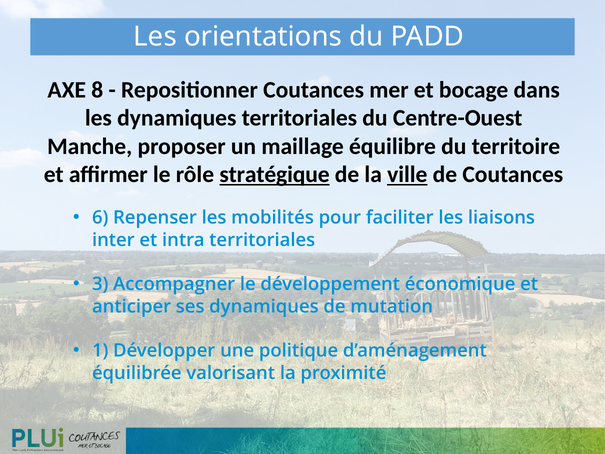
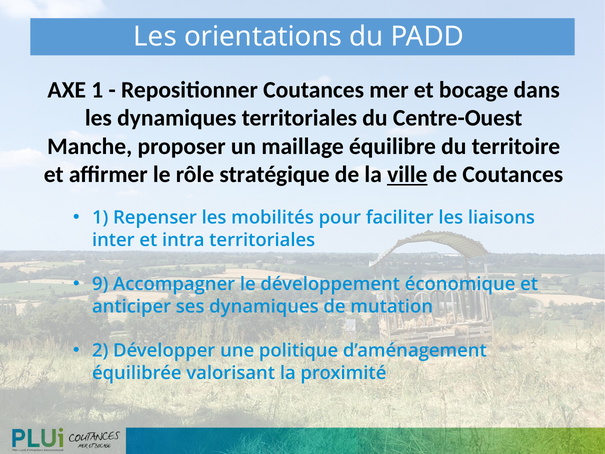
AXE 8: 8 -> 1 (97, 90)
stratégique underline: present -> none (275, 175)
6: 6 -> 1 (100, 218)
3: 3 -> 9 (100, 284)
1: 1 -> 2 (100, 351)
